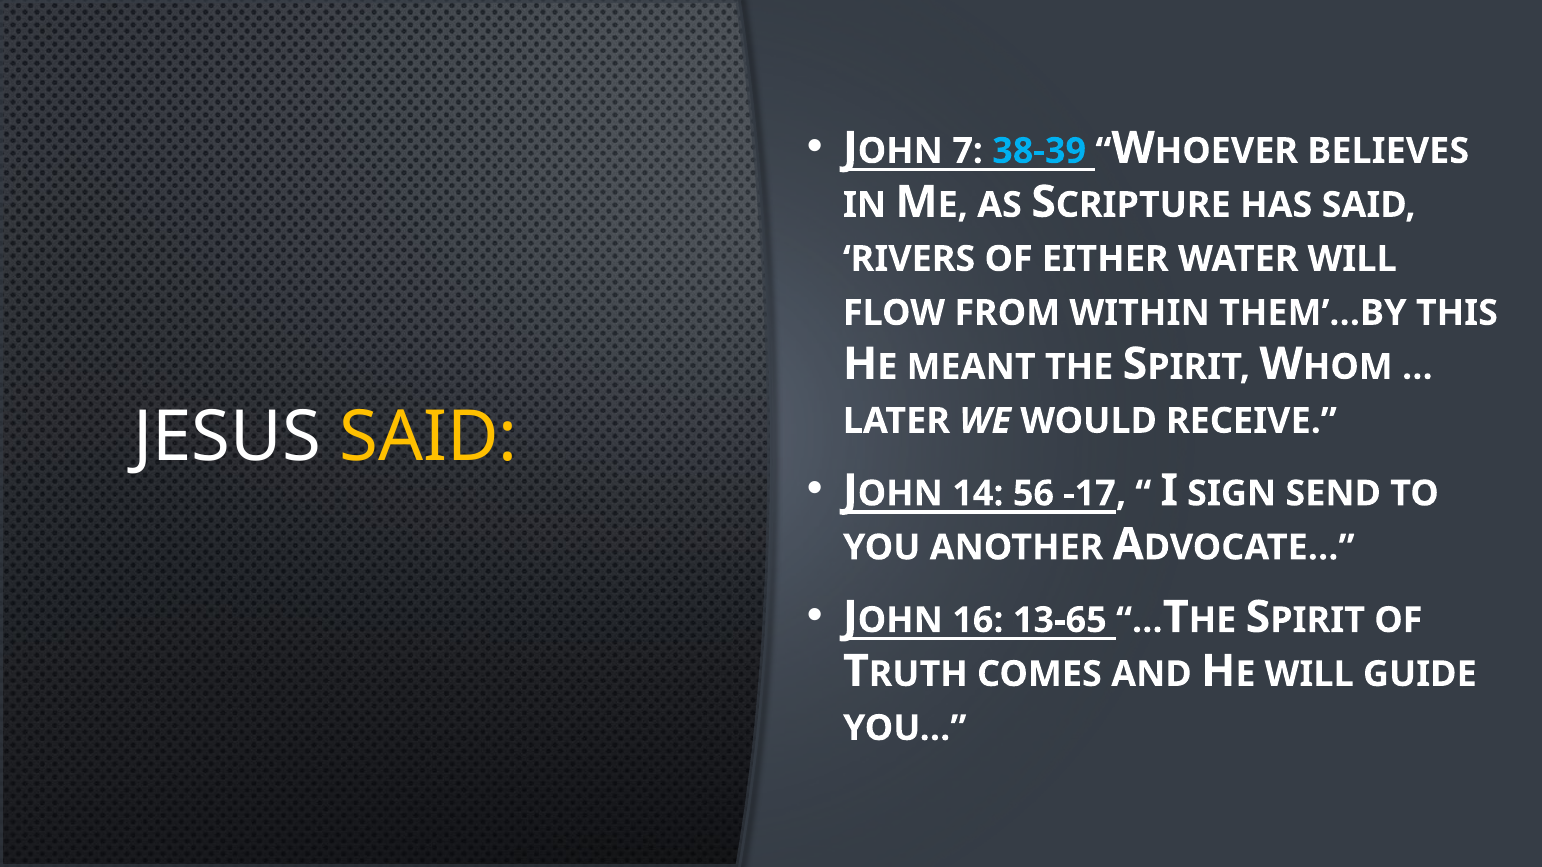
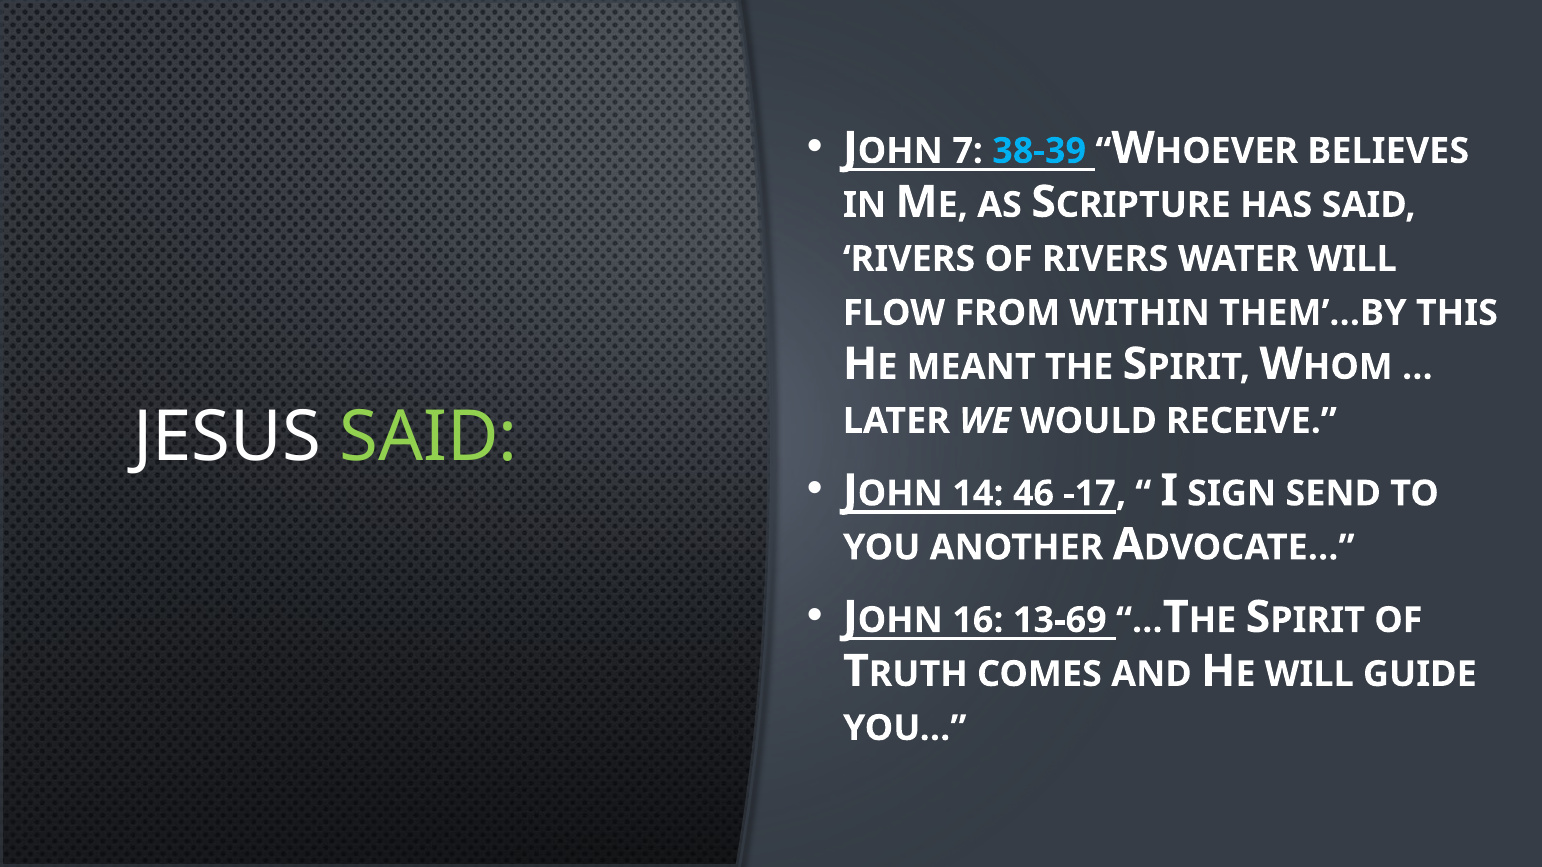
OF EITHER: EITHER -> RIVERS (1105, 259)
SAID colour: yellow -> light green (429, 438)
56: 56 -> 46 (1033, 494)
13-65: 13-65 -> 13-69 (1060, 620)
